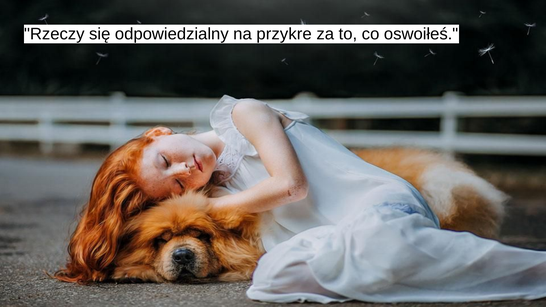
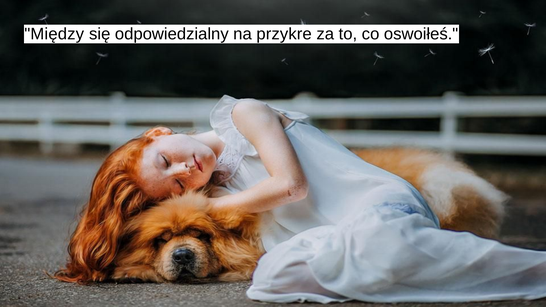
Rzeczy: Rzeczy -> Między (54, 34)
